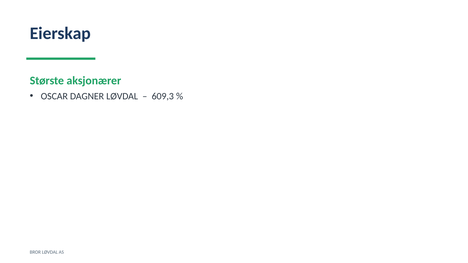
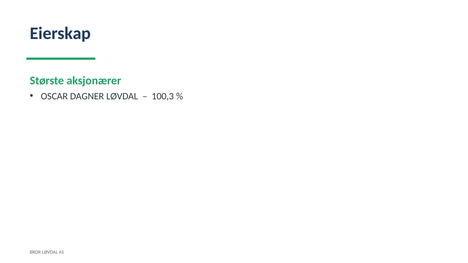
609,3: 609,3 -> 100,3 (163, 96)
